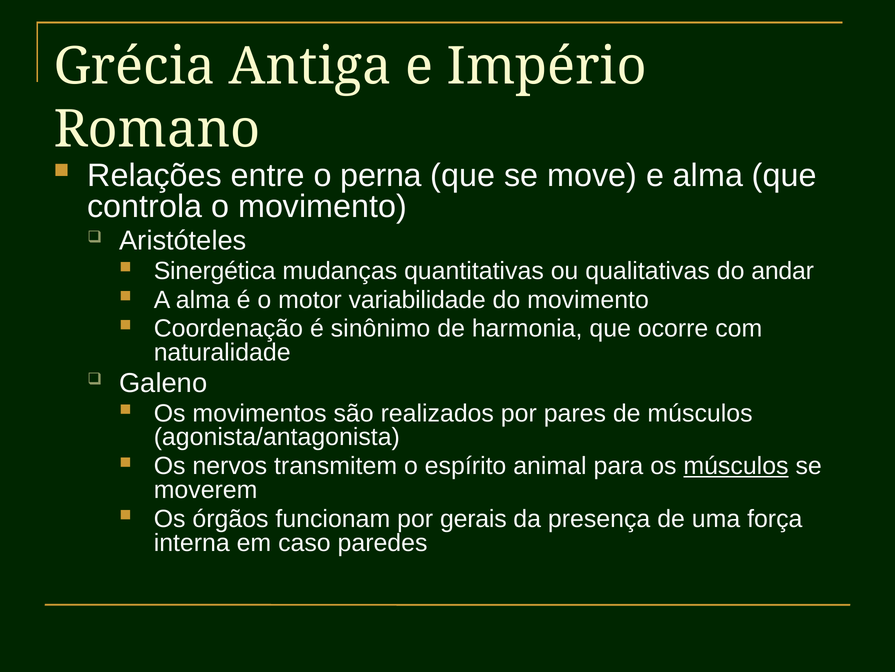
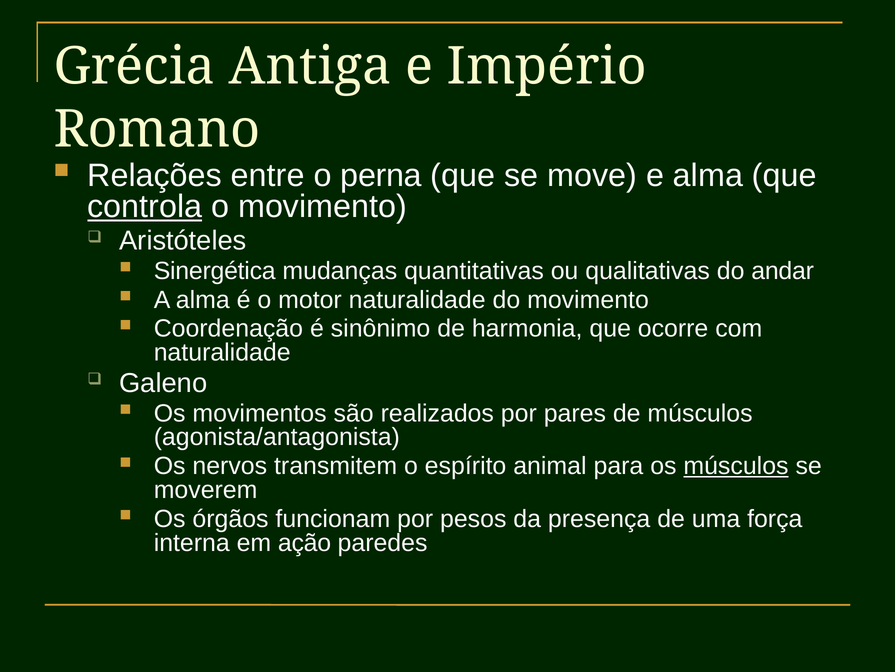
controla underline: none -> present (145, 206)
motor variabilidade: variabilidade -> naturalidade (417, 300)
gerais: gerais -> pesos (473, 518)
caso: caso -> ação (305, 542)
